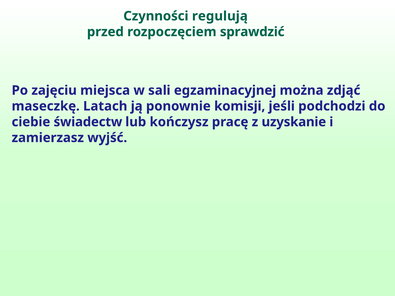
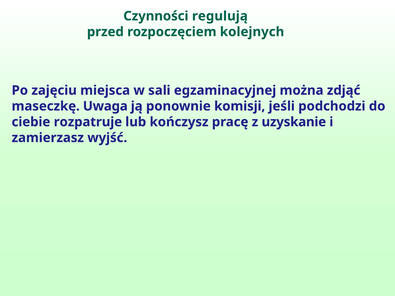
sprawdzić: sprawdzić -> kolejnych (252, 32)
Latach: Latach -> Uwaga (105, 106)
świadectw: świadectw -> rozpatruje (88, 122)
